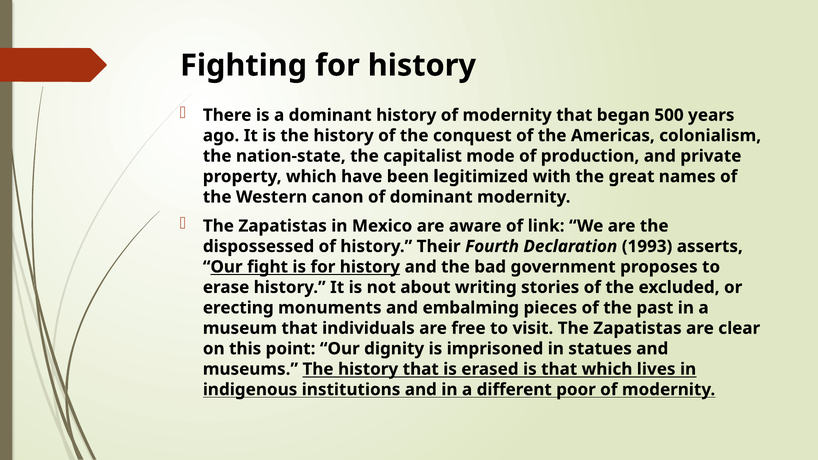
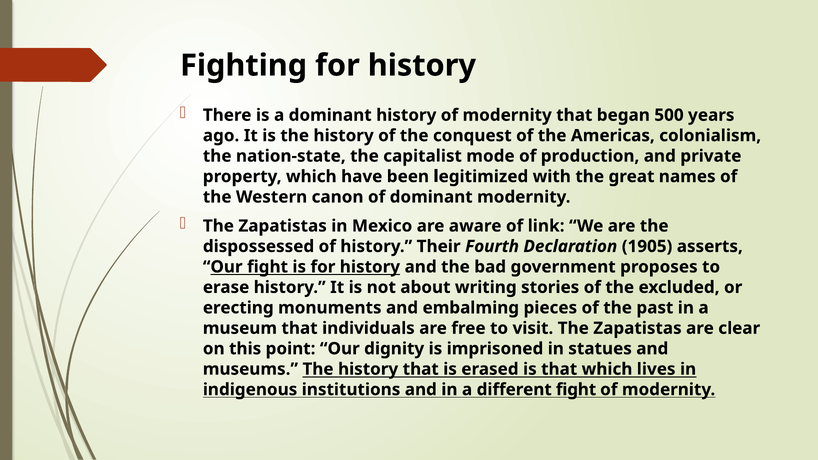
1993: 1993 -> 1905 (647, 246)
different poor: poor -> fight (576, 390)
